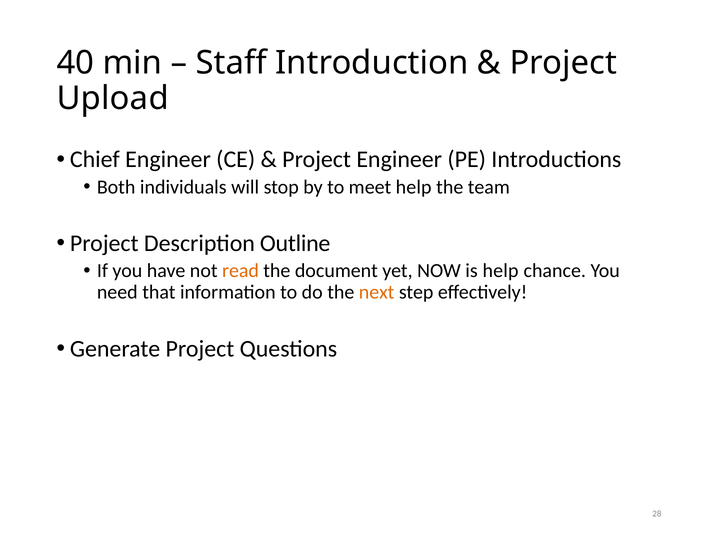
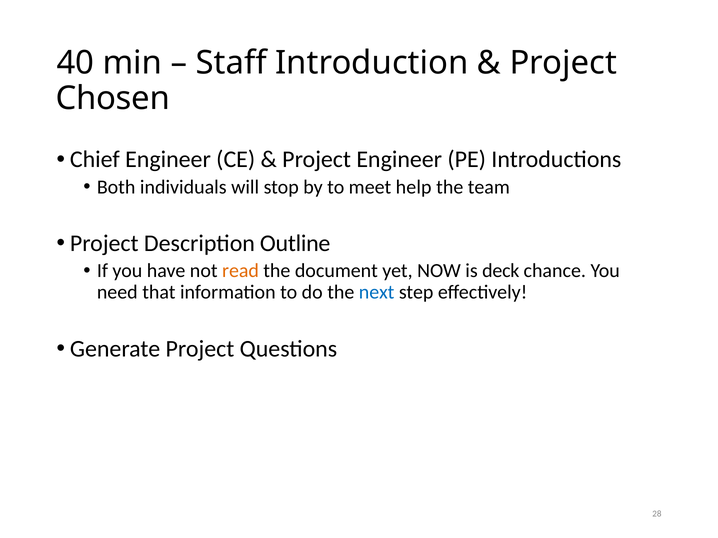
Upload: Upload -> Chosen (113, 98)
is help: help -> deck (501, 271)
next colour: orange -> blue (377, 293)
